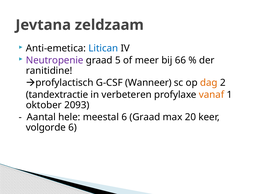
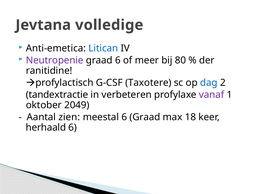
zeldzaam: zeldzaam -> volledige (109, 25)
graad 5: 5 -> 6 (118, 60)
66: 66 -> 80 (180, 60)
Wanneer: Wanneer -> Taxotere (148, 83)
dag colour: orange -> blue (209, 83)
vanaf colour: orange -> purple (212, 95)
2093: 2093 -> 2049 (77, 105)
hele: hele -> zien (69, 117)
20: 20 -> 18 (190, 117)
volgorde: volgorde -> herhaald (46, 128)
